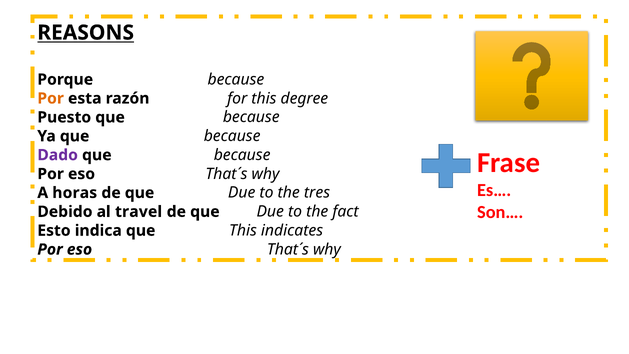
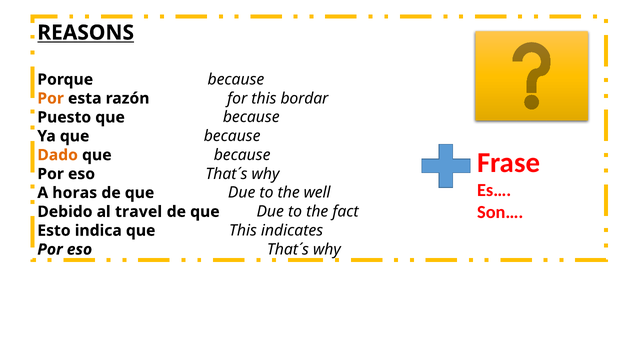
degree: degree -> bordar (304, 98)
Dado colour: purple -> orange (58, 155)
tres: tres -> well (317, 193)
